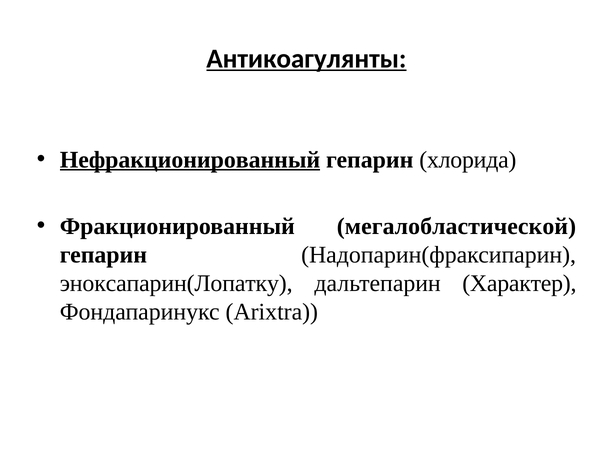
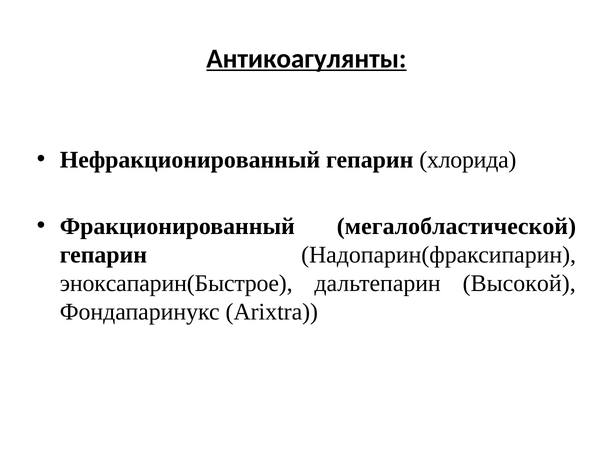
Нефракционированный underline: present -> none (190, 160)
эноксапарин(Лопатку: эноксапарин(Лопатку -> эноксапарин(Быстрое (176, 283)
Характер: Характер -> Высокой (519, 283)
